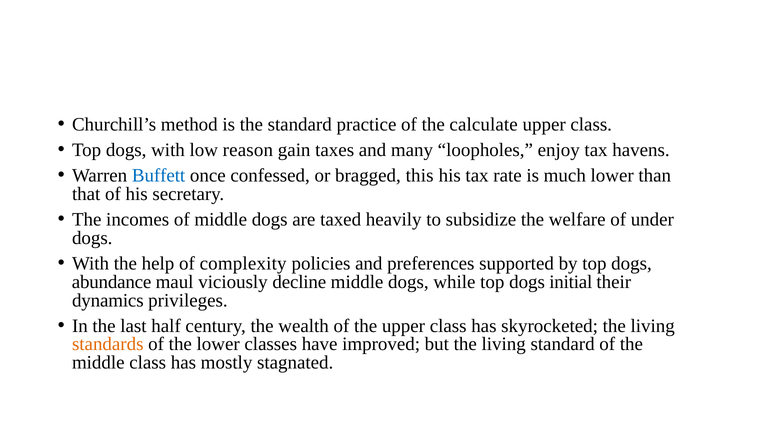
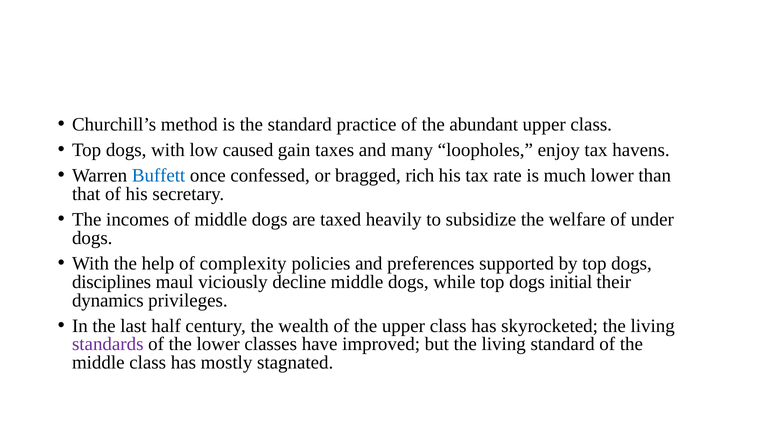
calculate: calculate -> abundant (484, 125)
reason: reason -> caused (248, 150)
this: this -> rich (420, 176)
abundance: abundance -> disciplines (112, 282)
standards colour: orange -> purple (108, 344)
